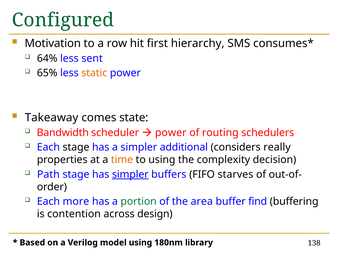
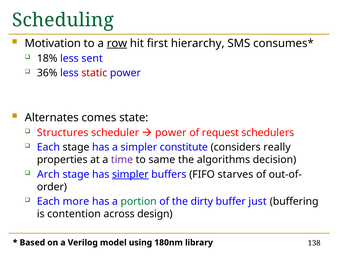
Configured: Configured -> Scheduling (63, 20)
row underline: none -> present (117, 43)
64%: 64% -> 18% (47, 58)
65%: 65% -> 36% (47, 73)
static colour: orange -> red (94, 73)
Takeaway: Takeaway -> Alternates (52, 117)
Bandwidth: Bandwidth -> Structures (63, 133)
routing: routing -> request (220, 133)
additional: additional -> constitute (184, 147)
time colour: orange -> purple (122, 160)
to using: using -> same (162, 160)
complexity: complexity -> algorithms (223, 160)
Path: Path -> Arch (48, 174)
area: area -> dirty (202, 201)
find: find -> just (258, 201)
